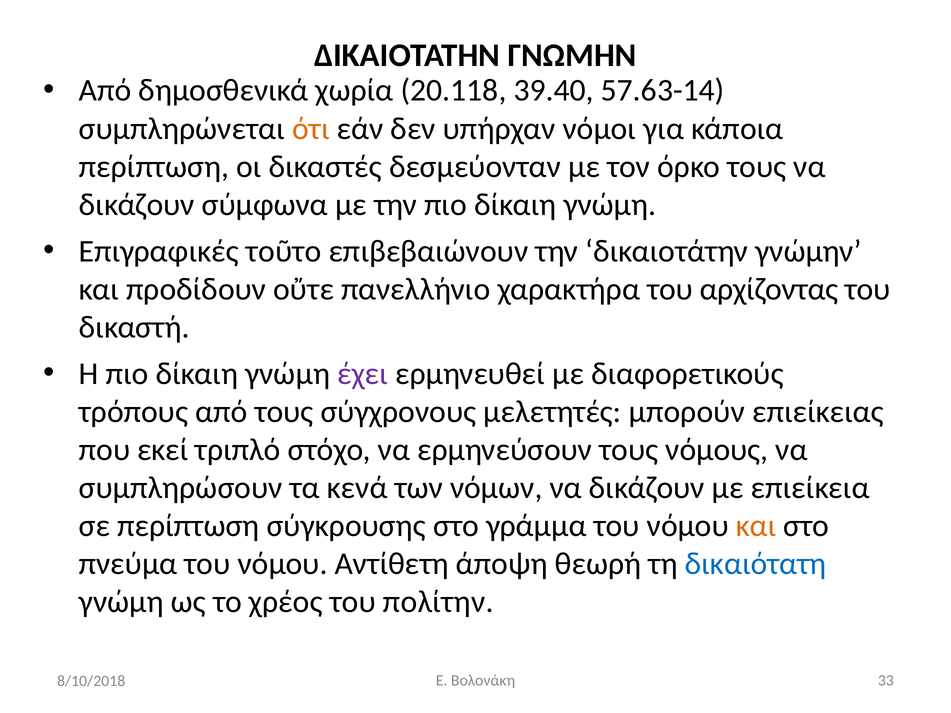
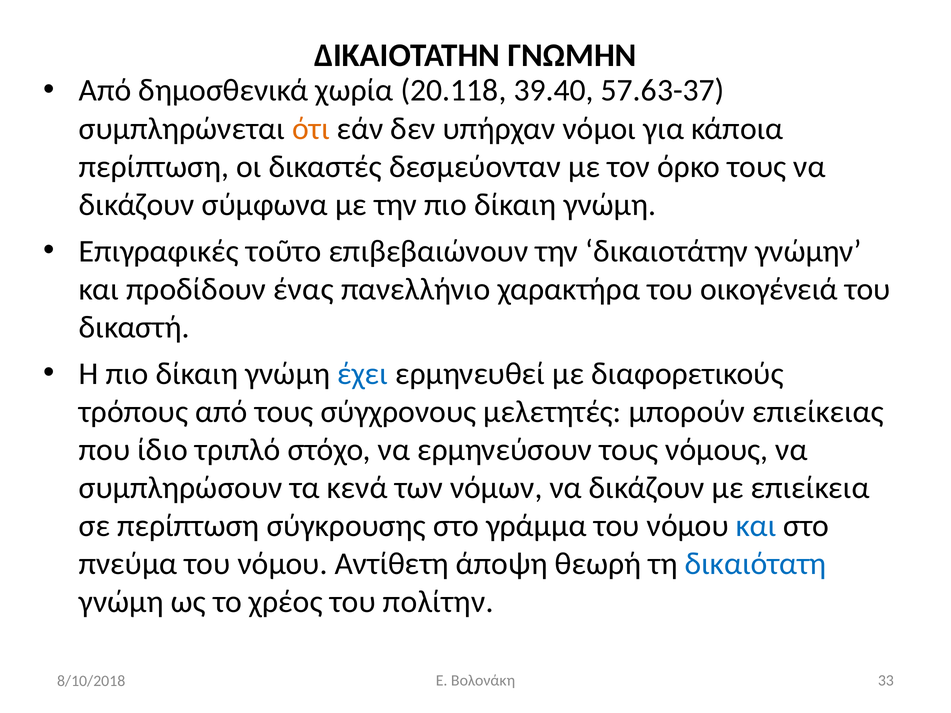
57.63-14: 57.63-14 -> 57.63-37 (663, 91)
οὔτε: οὔτε -> ένας (303, 289)
αρχίζοντας: αρχίζοντας -> οικογένειά (769, 289)
έχει colour: purple -> blue (363, 374)
εκεί: εκεί -> ίδιο (163, 450)
και colour: orange -> blue (756, 526)
